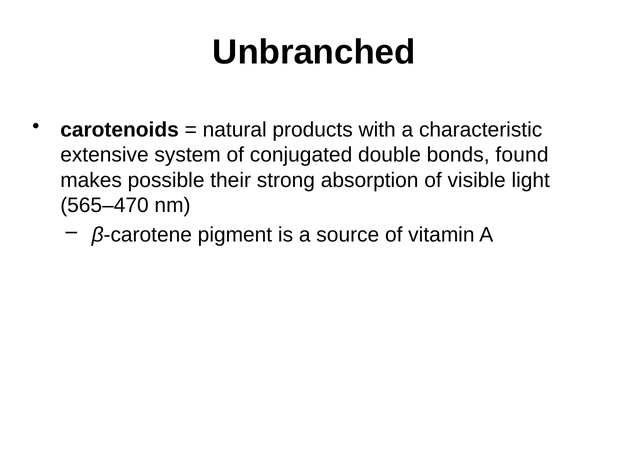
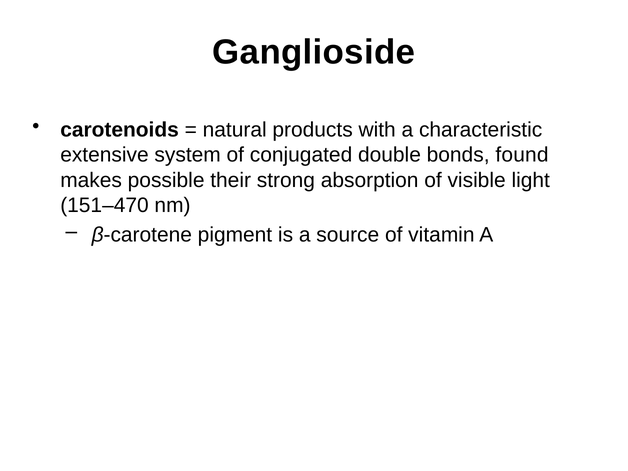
Unbranched: Unbranched -> Ganglioside (314, 52)
565–470: 565–470 -> 151–470 (104, 205)
